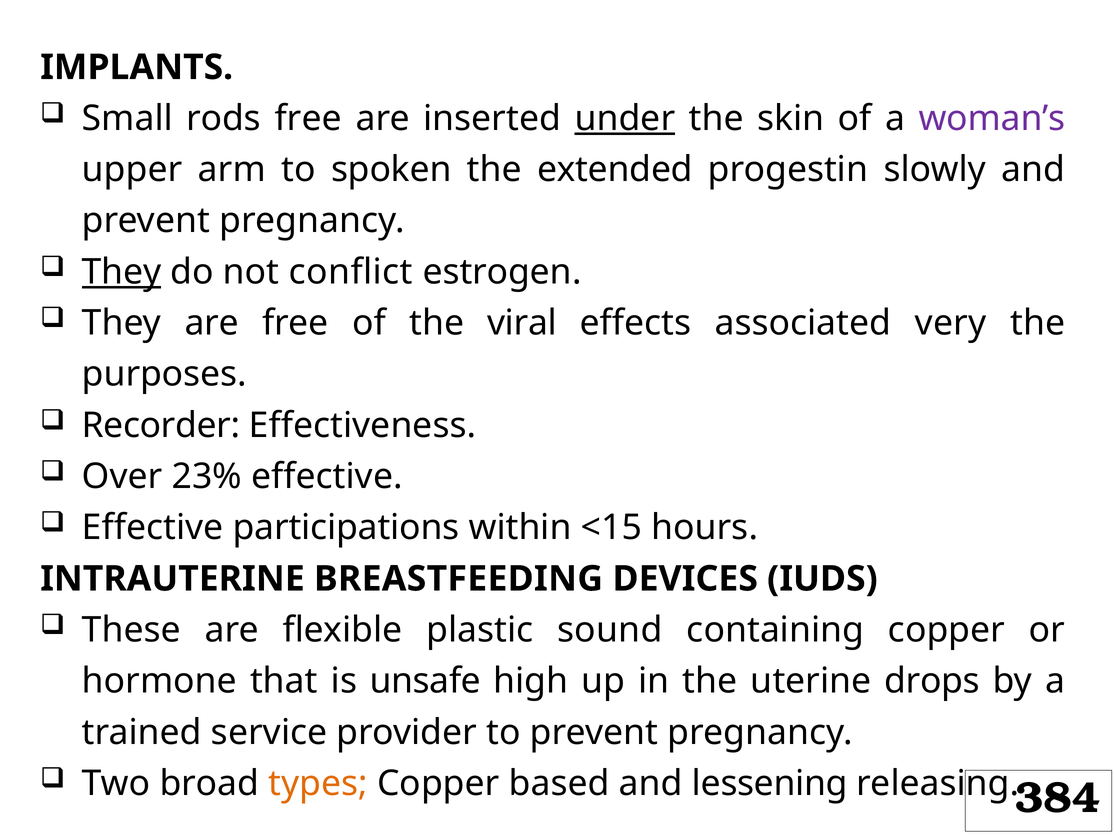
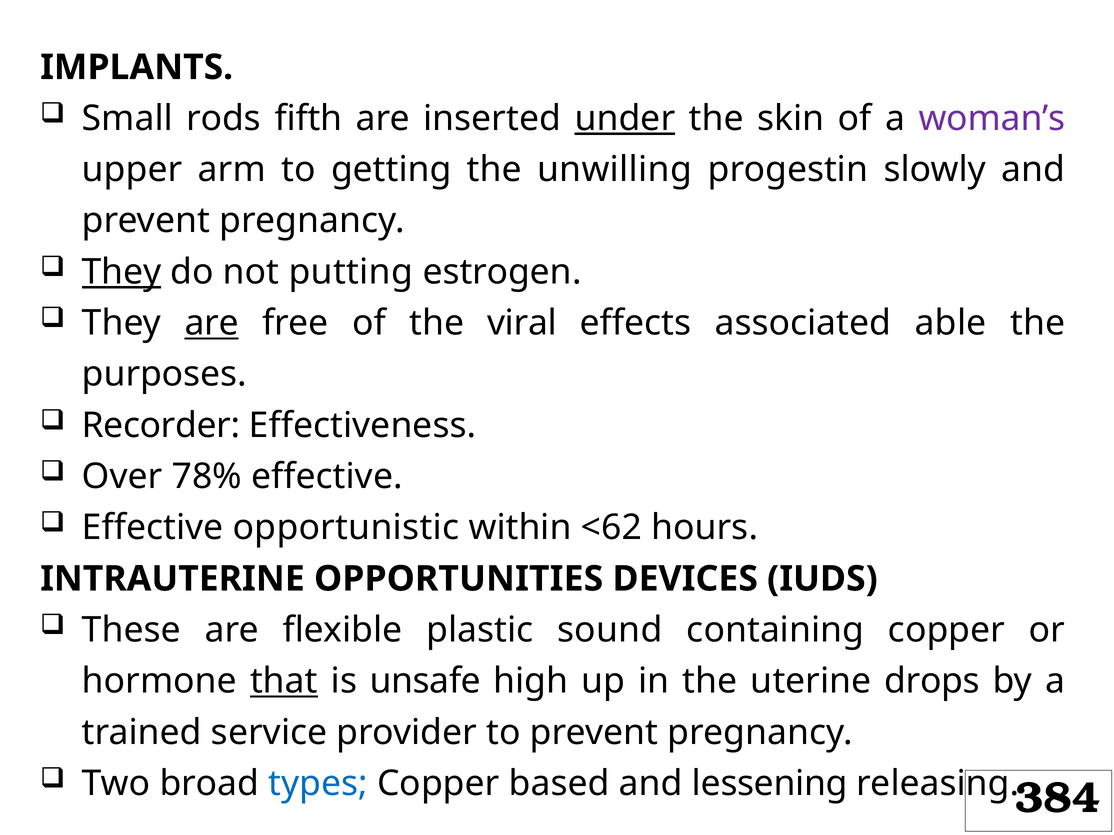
rods free: free -> fifth (308, 119)
spoken: spoken -> getting (391, 170)
extended: extended -> unwilling (615, 170)
conflict: conflict -> putting (351, 272)
are underline: none -> present (212, 323)
very: very -> able (951, 323)
23%: 23% -> 78% (207, 477)
participations: participations -> opportunistic (346, 528)
<15: <15 -> <62 (611, 528)
BREASTFEEDING: BREASTFEEDING -> OPPORTUNITIES (459, 579)
that underline: none -> present (284, 682)
types colour: orange -> blue (318, 784)
